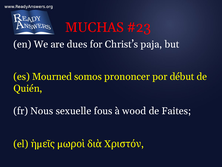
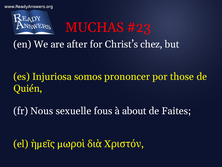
dues: dues -> after (77, 44)
paja: paja -> chez (151, 44)
Mourned: Mourned -> Injuriosa (52, 76)
début: début -> those (182, 76)
wood: wood -> about (134, 111)
